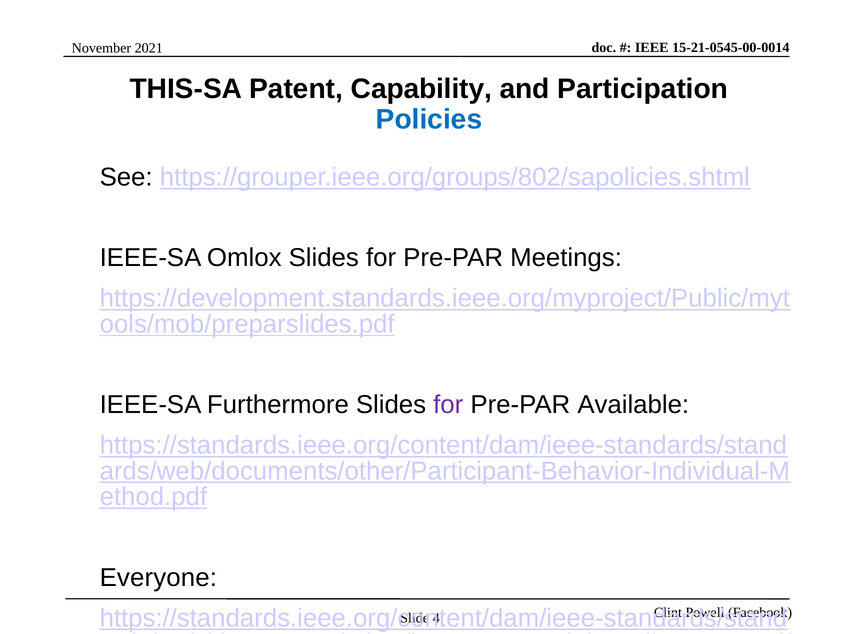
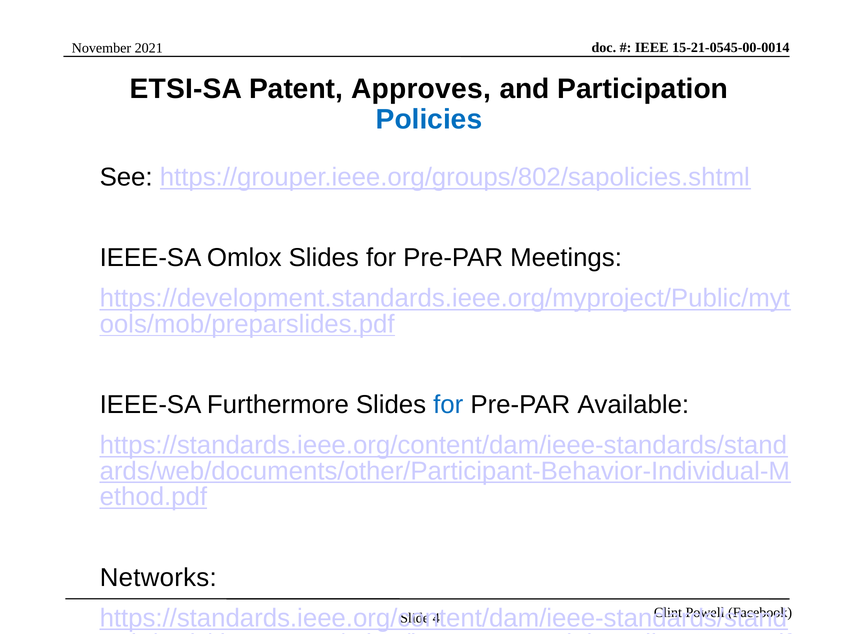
THIS-SA: THIS-SA -> ETSI-SA (186, 89)
Capability: Capability -> Approves (421, 89)
for colour: purple -> blue (448, 405)
Everyone: Everyone -> Networks (158, 578)
